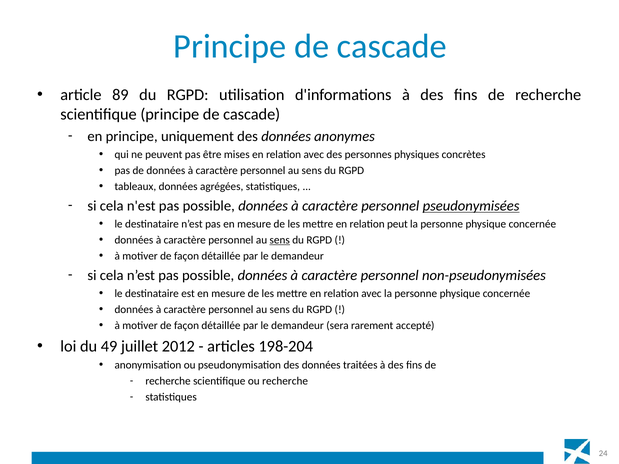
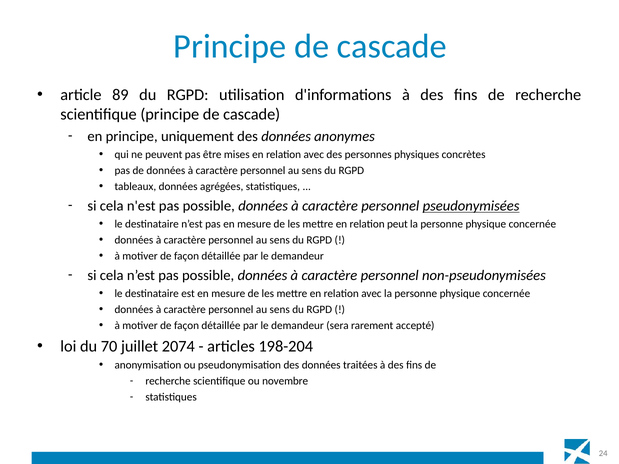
sens underline: present -> none (280, 240)
49: 49 -> 70 (109, 347)
2012: 2012 -> 2074 (178, 347)
ou recherche: recherche -> novembre (285, 382)
